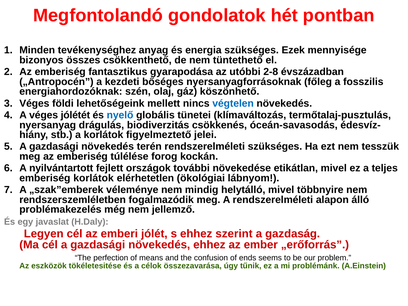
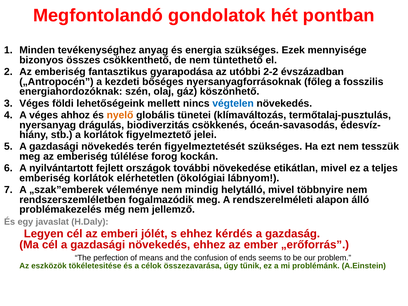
2-8: 2-8 -> 2-2 (271, 72)
jólétét: jólétét -> ahhoz (75, 115)
nyelő colour: blue -> orange (120, 115)
terén rendszerelméleti: rendszerelméleti -> figyelmeztetését (205, 147)
szerint: szerint -> kérdés (234, 234)
